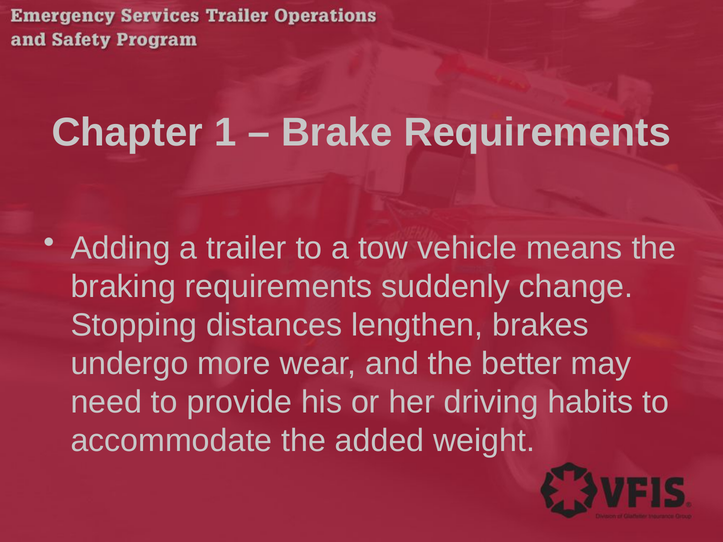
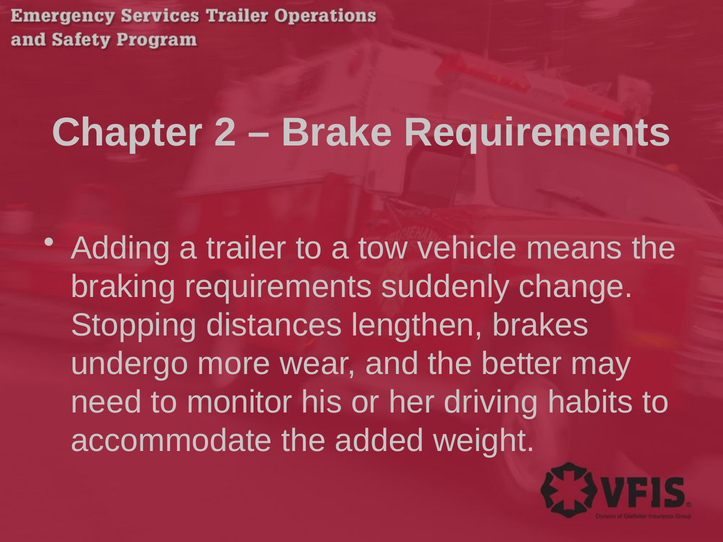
1: 1 -> 2 (225, 132)
provide: provide -> monitor (240, 402)
